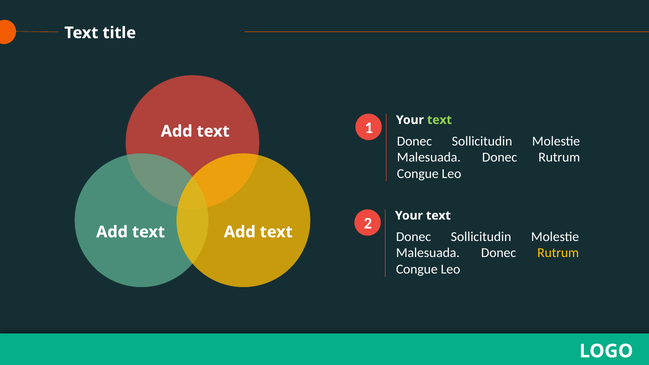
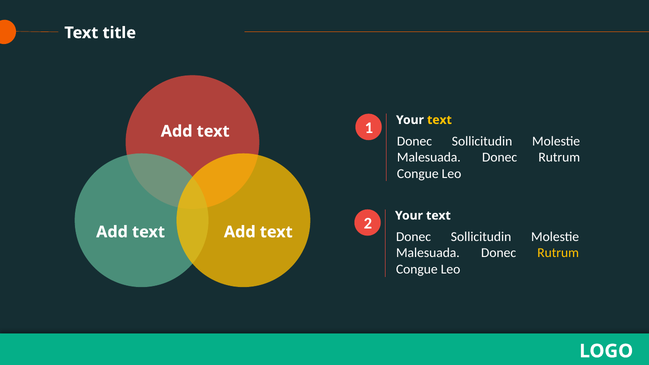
text colour: light green -> yellow (439, 120)
